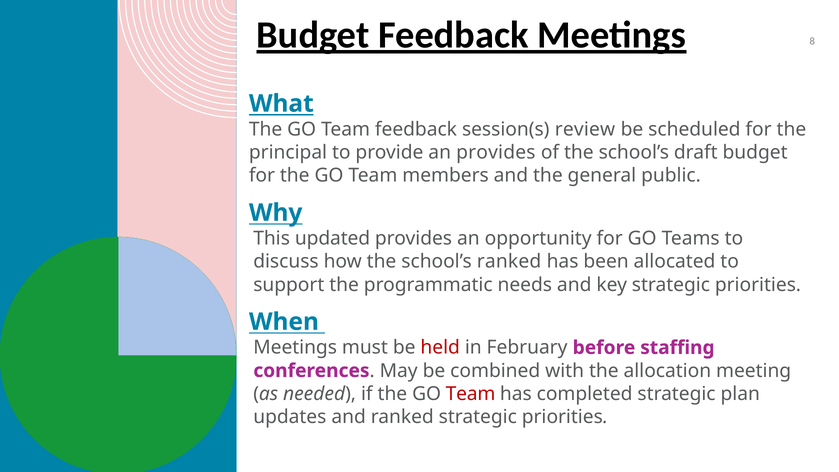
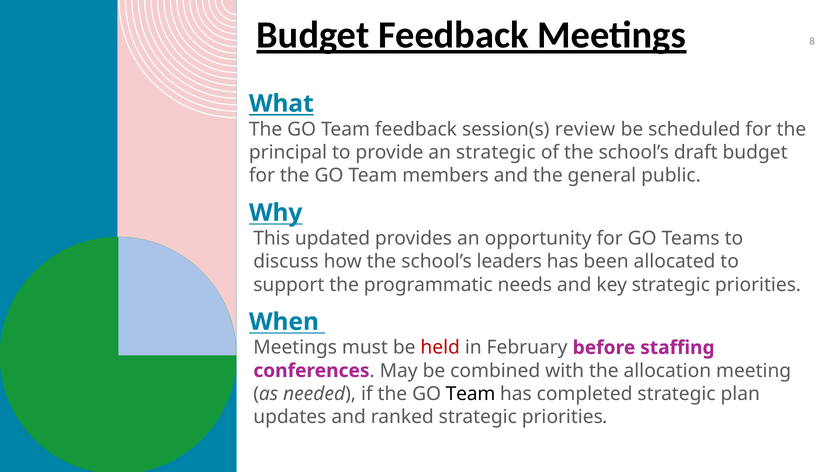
an provides: provides -> strategic (496, 153)
school’s ranked: ranked -> leaders (509, 262)
Team colour: red -> black (471, 394)
